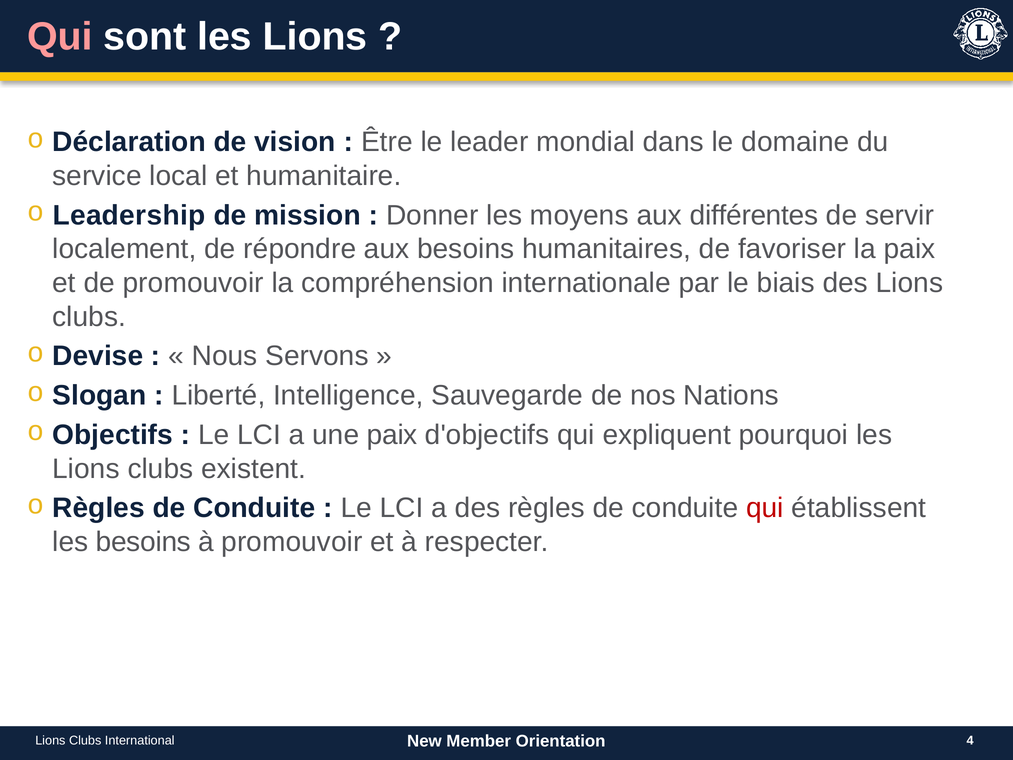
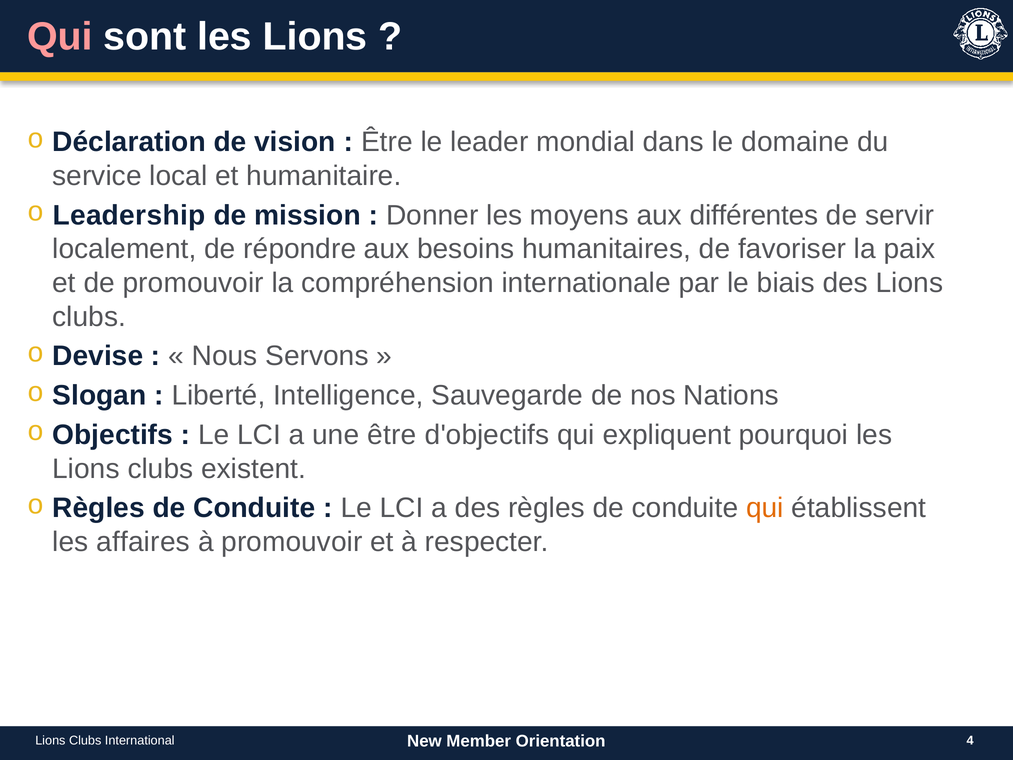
une paix: paix -> être (392, 435)
qui colour: red -> orange (765, 508)
les besoins: besoins -> affaires (143, 542)
